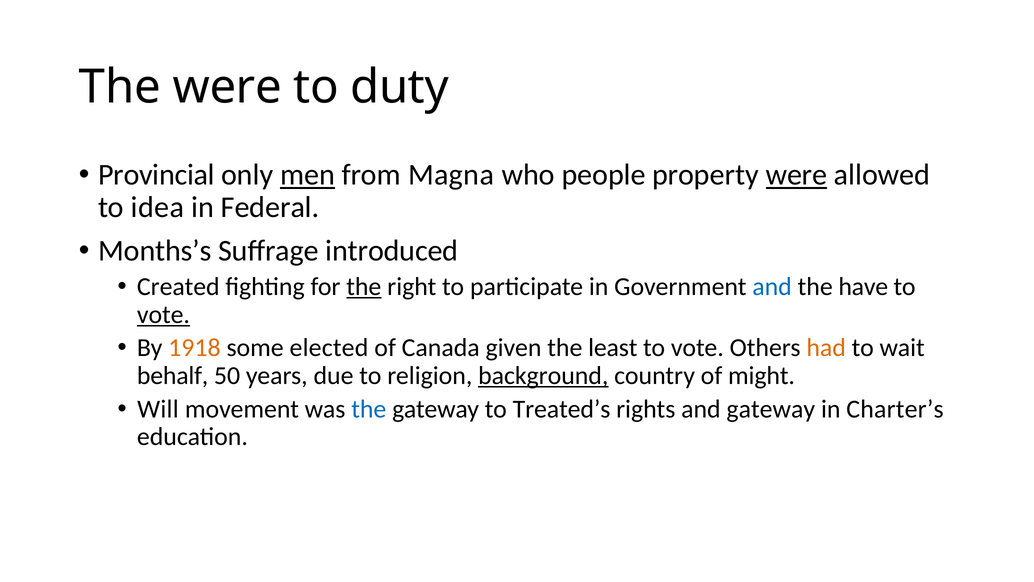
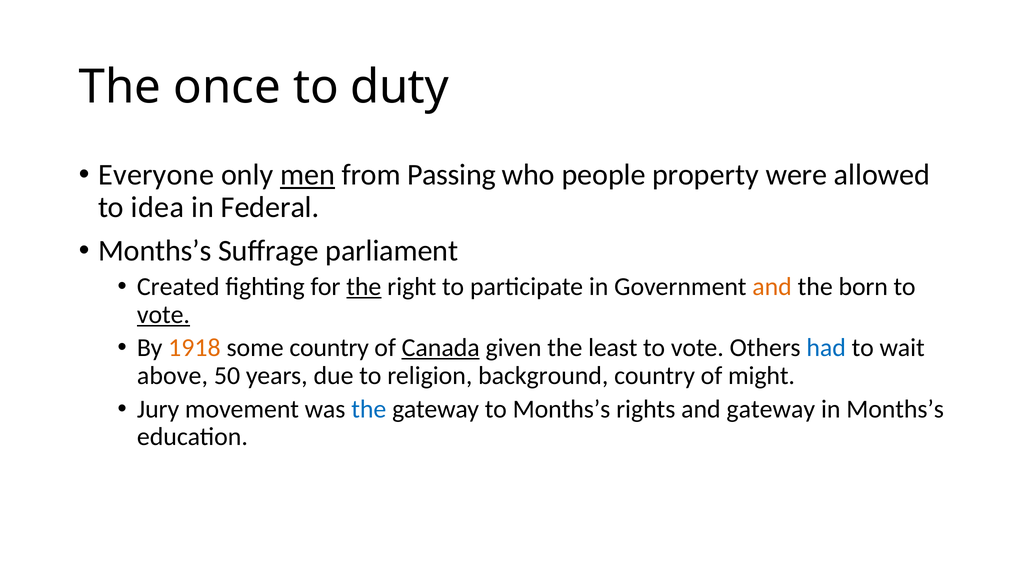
The were: were -> once (227, 87)
Provincial: Provincial -> Everyone (156, 175)
Magna: Magna -> Passing (451, 175)
were underline: present -> none (797, 175)
introduced: introduced -> parliament (392, 251)
and colour: blue -> orange (772, 286)
have: have -> born (863, 286)
some elected: elected -> country (329, 348)
Canada underline: none -> present (441, 348)
had colour: orange -> blue (826, 348)
behalf: behalf -> above (172, 375)
background underline: present -> none (543, 375)
Will: Will -> Jury (158, 409)
to Treated’s: Treated’s -> Months’s (562, 409)
in Charter’s: Charter’s -> Months’s (895, 409)
